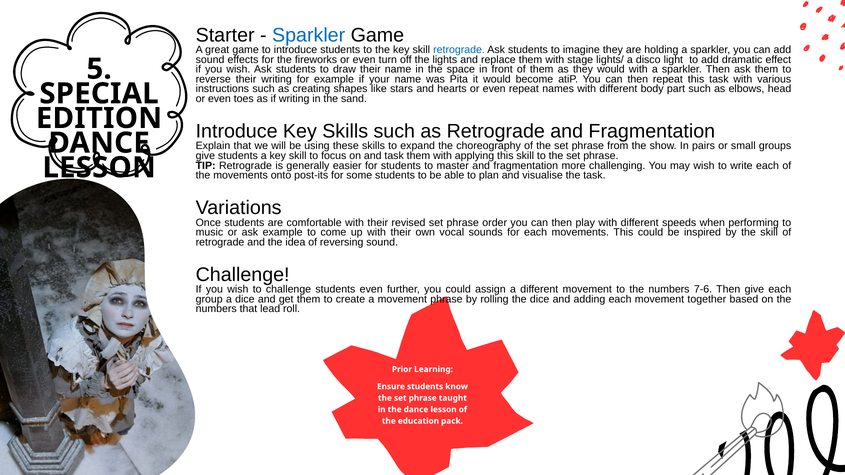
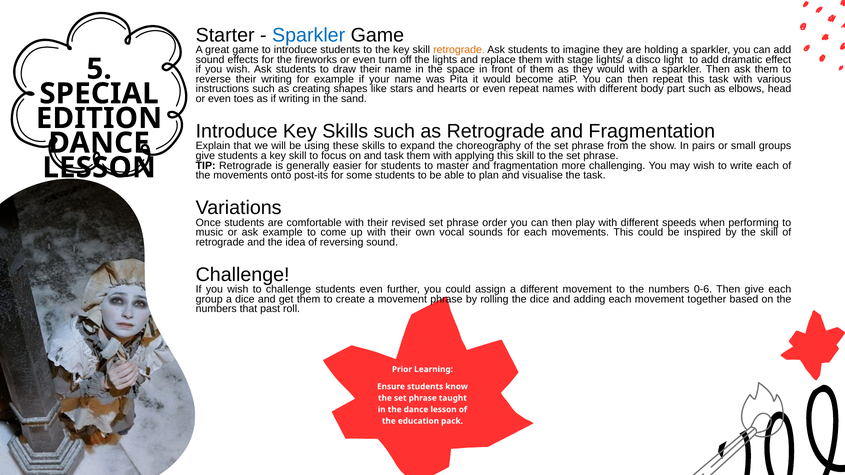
retrograde colour: blue -> orange (459, 50)
7-6: 7-6 -> 0-6 (703, 290)
lead: lead -> past (270, 309)
